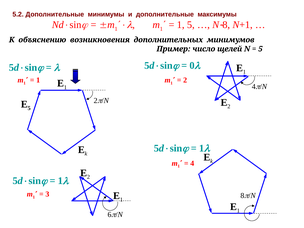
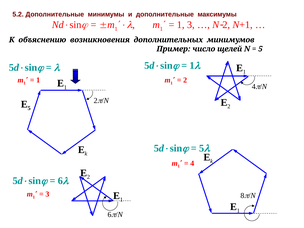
1 5: 5 -> 3 (191, 25)
8: 8 -> 2 (226, 25)
0: 0 -> 1 (192, 66)
1: 1 -> 5 (202, 148)
1: 1 -> 6 (60, 181)
